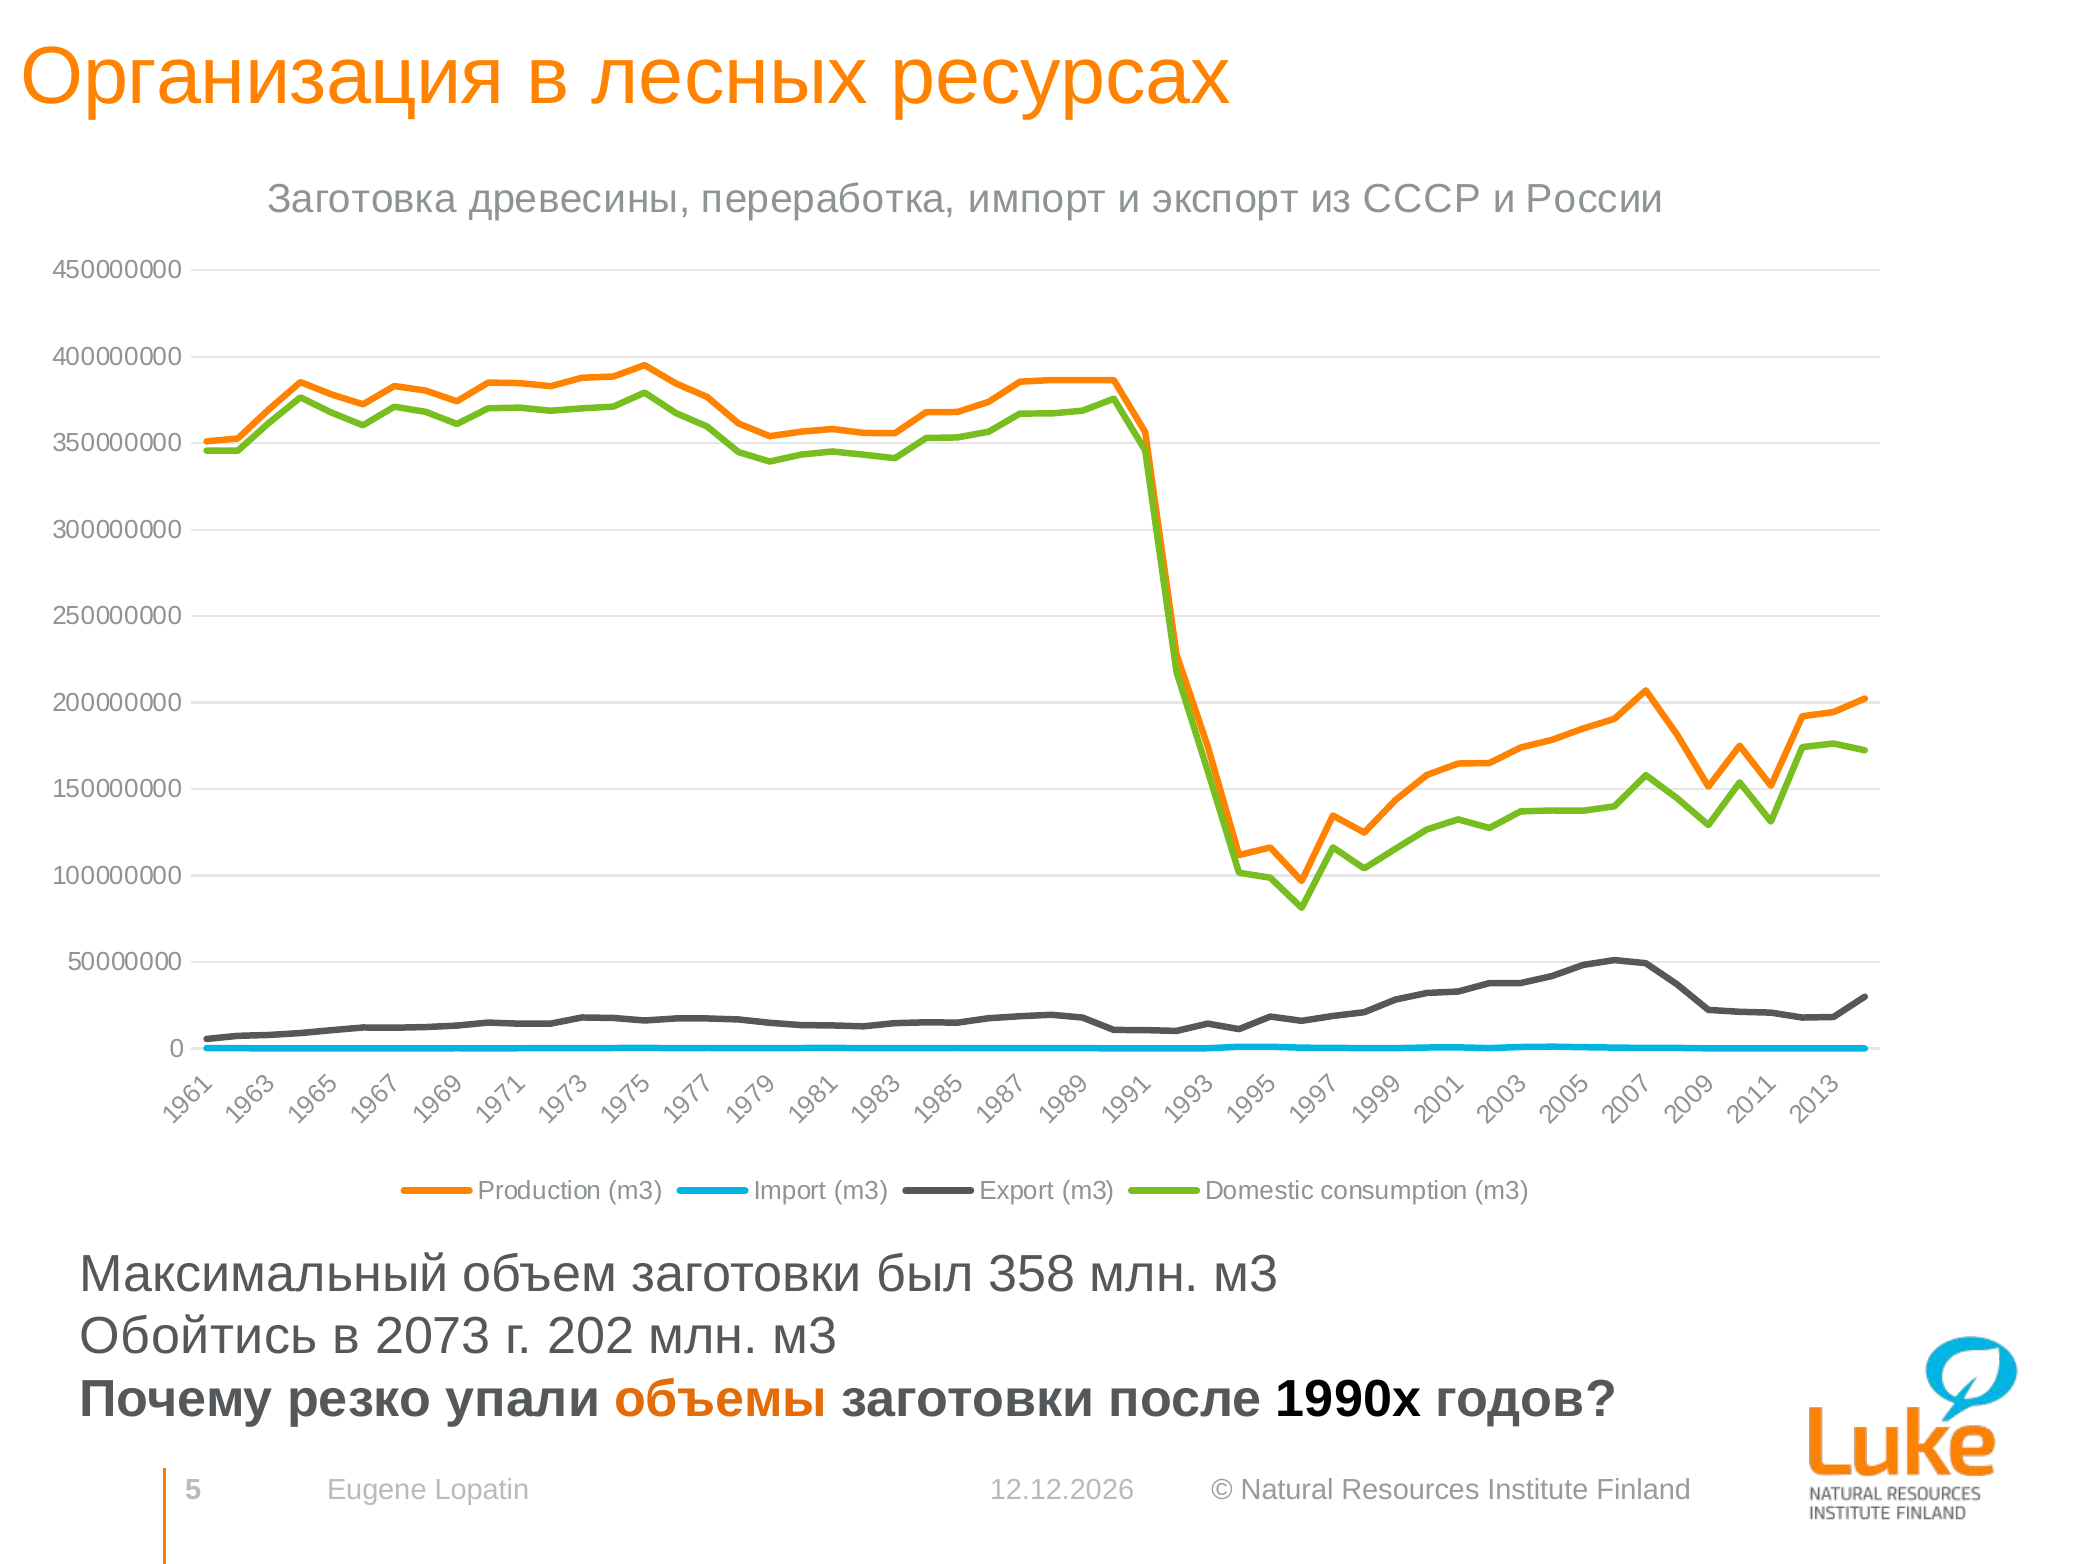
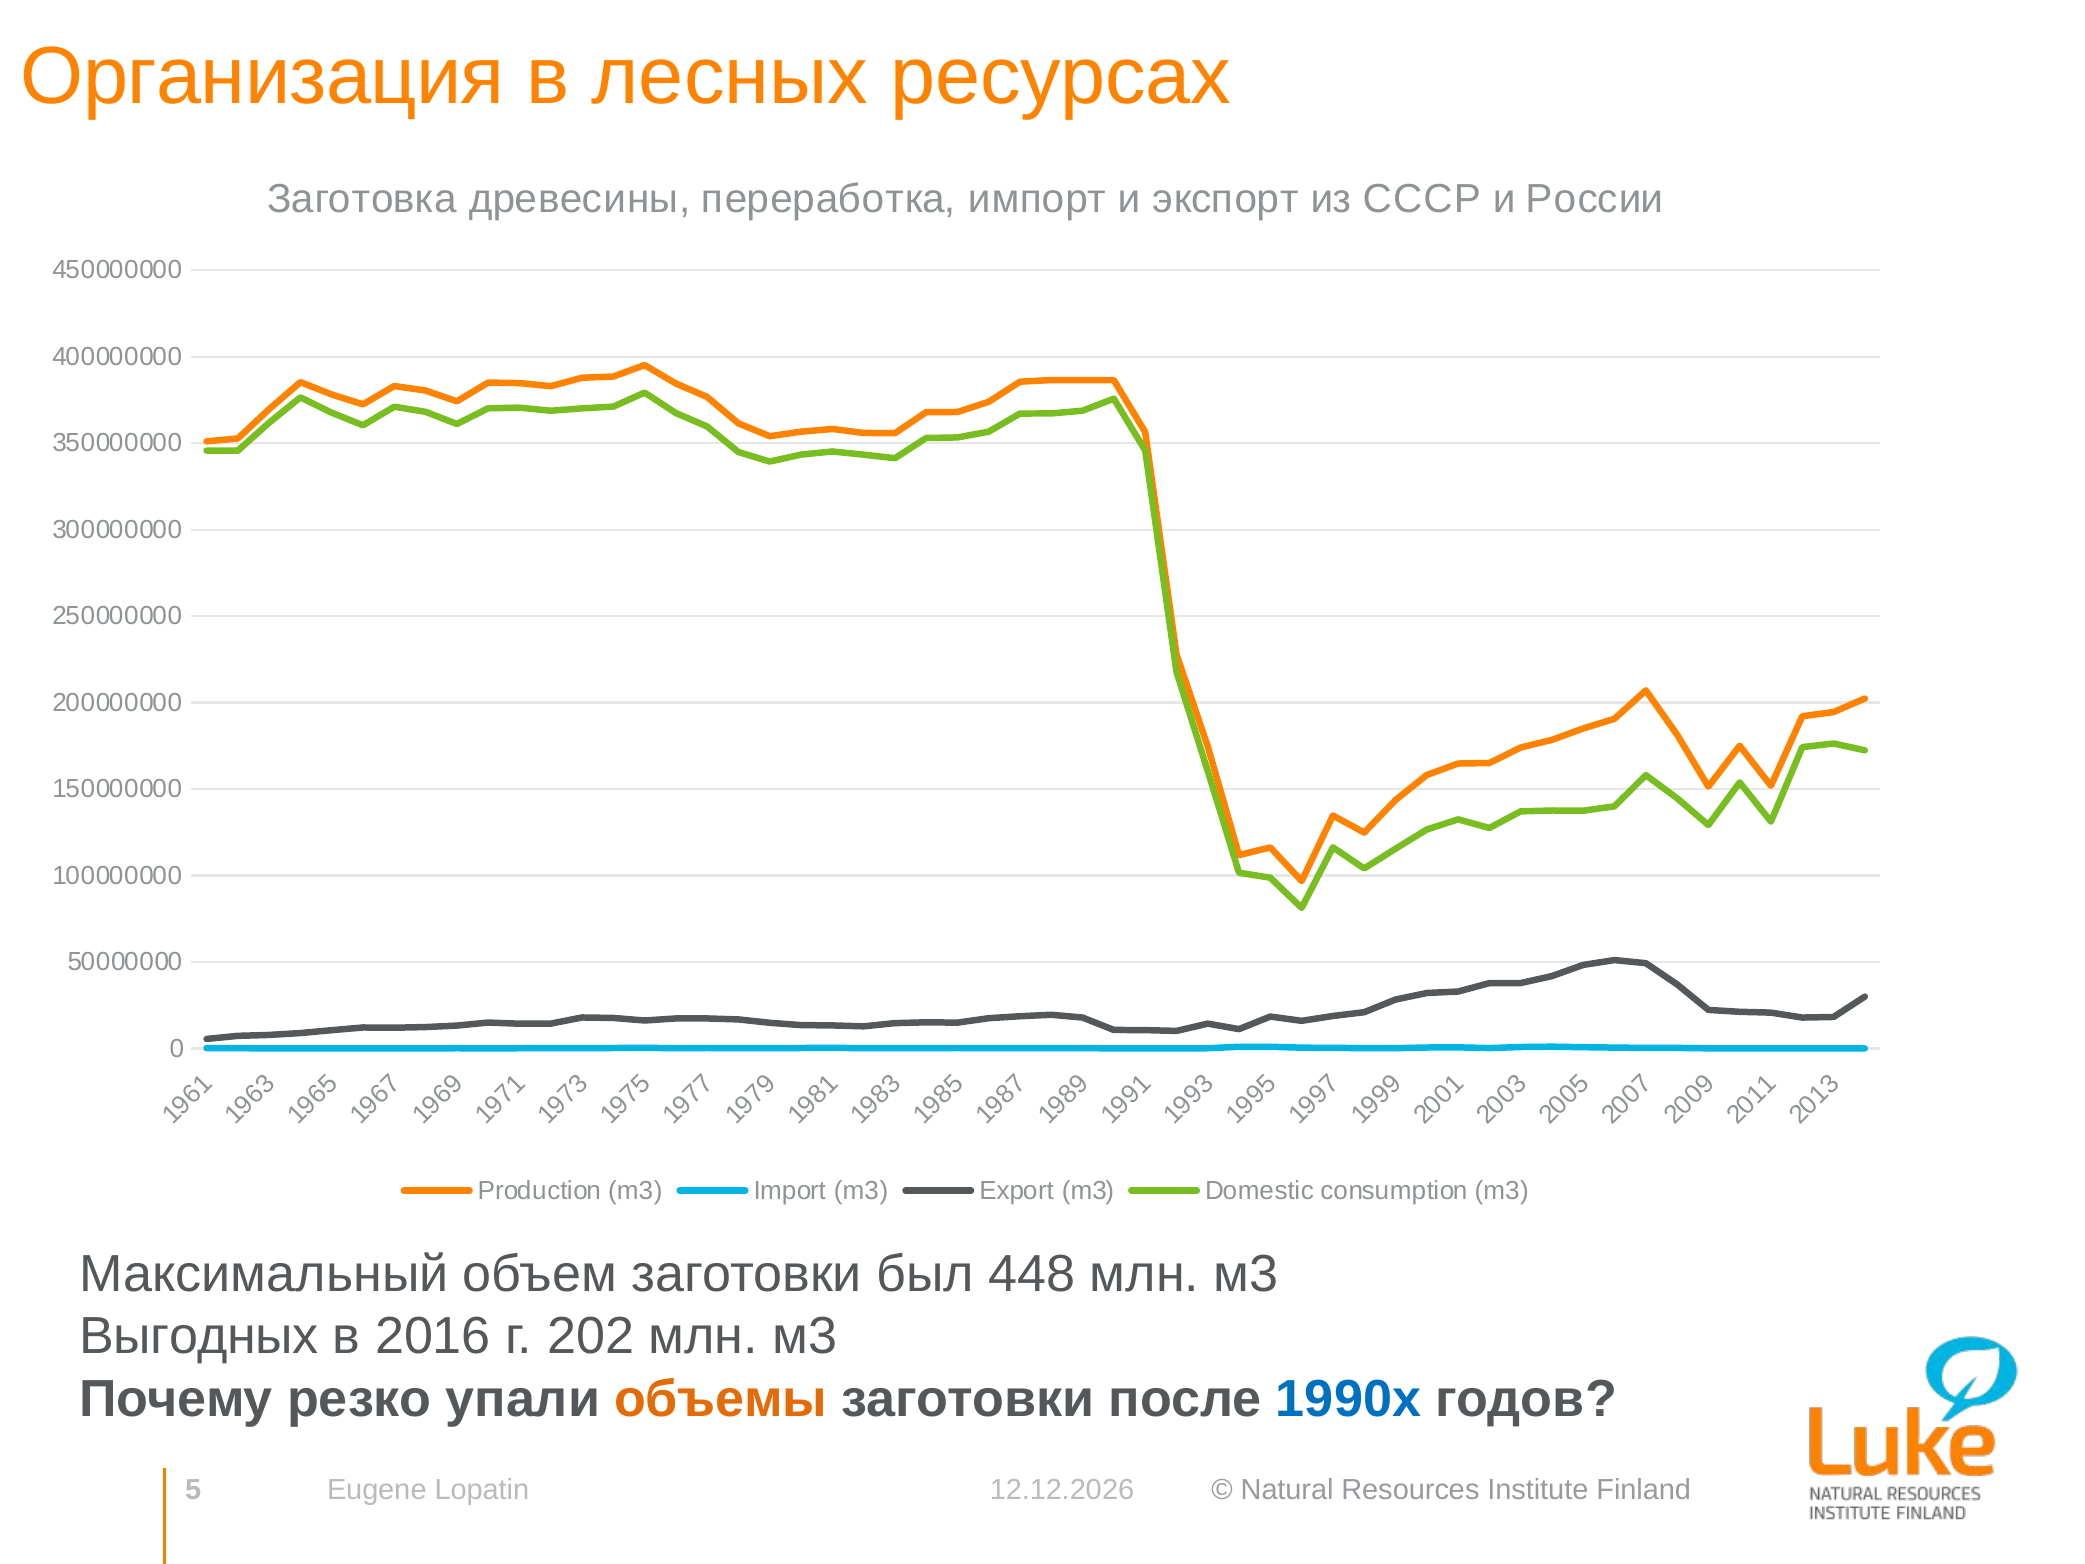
358: 358 -> 448 (1032, 1274)
Обойтись: Обойтись -> Выгодных (199, 1336)
2073: 2073 -> 2016 (433, 1336)
1990х colour: black -> blue (1348, 1399)
